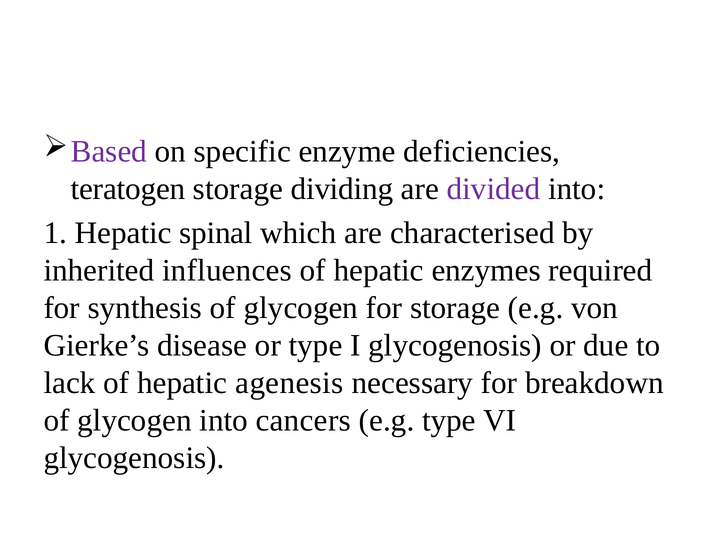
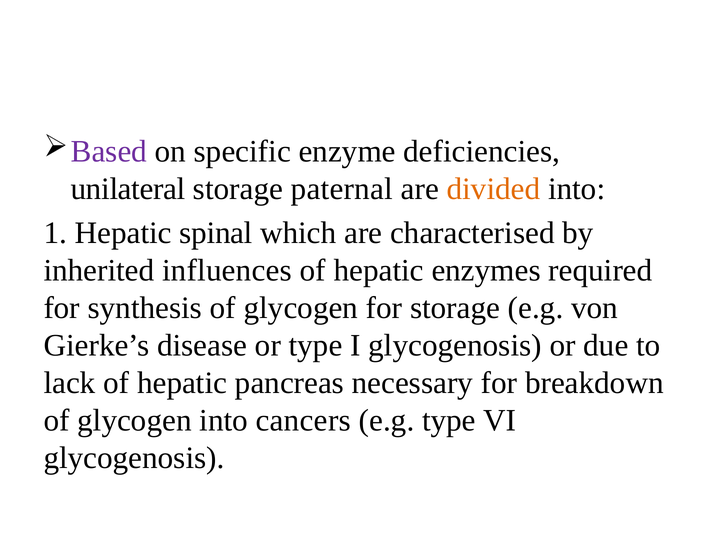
teratogen: teratogen -> unilateral (128, 189)
dividing: dividing -> paternal (342, 189)
divided colour: purple -> orange (494, 189)
agenesis: agenesis -> pancreas (290, 383)
